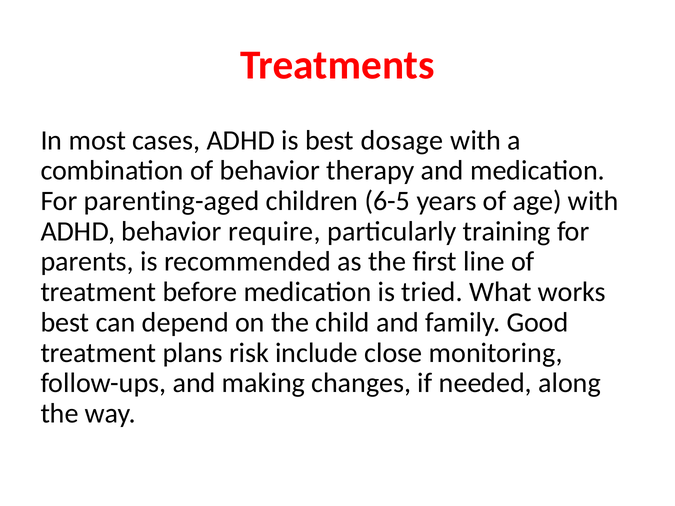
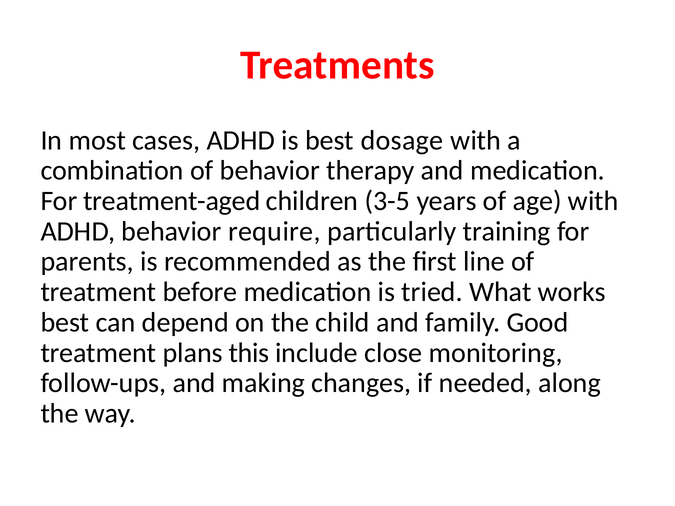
parenting-aged: parenting-aged -> treatment-aged (172, 201)
6-5: 6-5 -> 3-5 (387, 201)
risk: risk -> this (249, 353)
